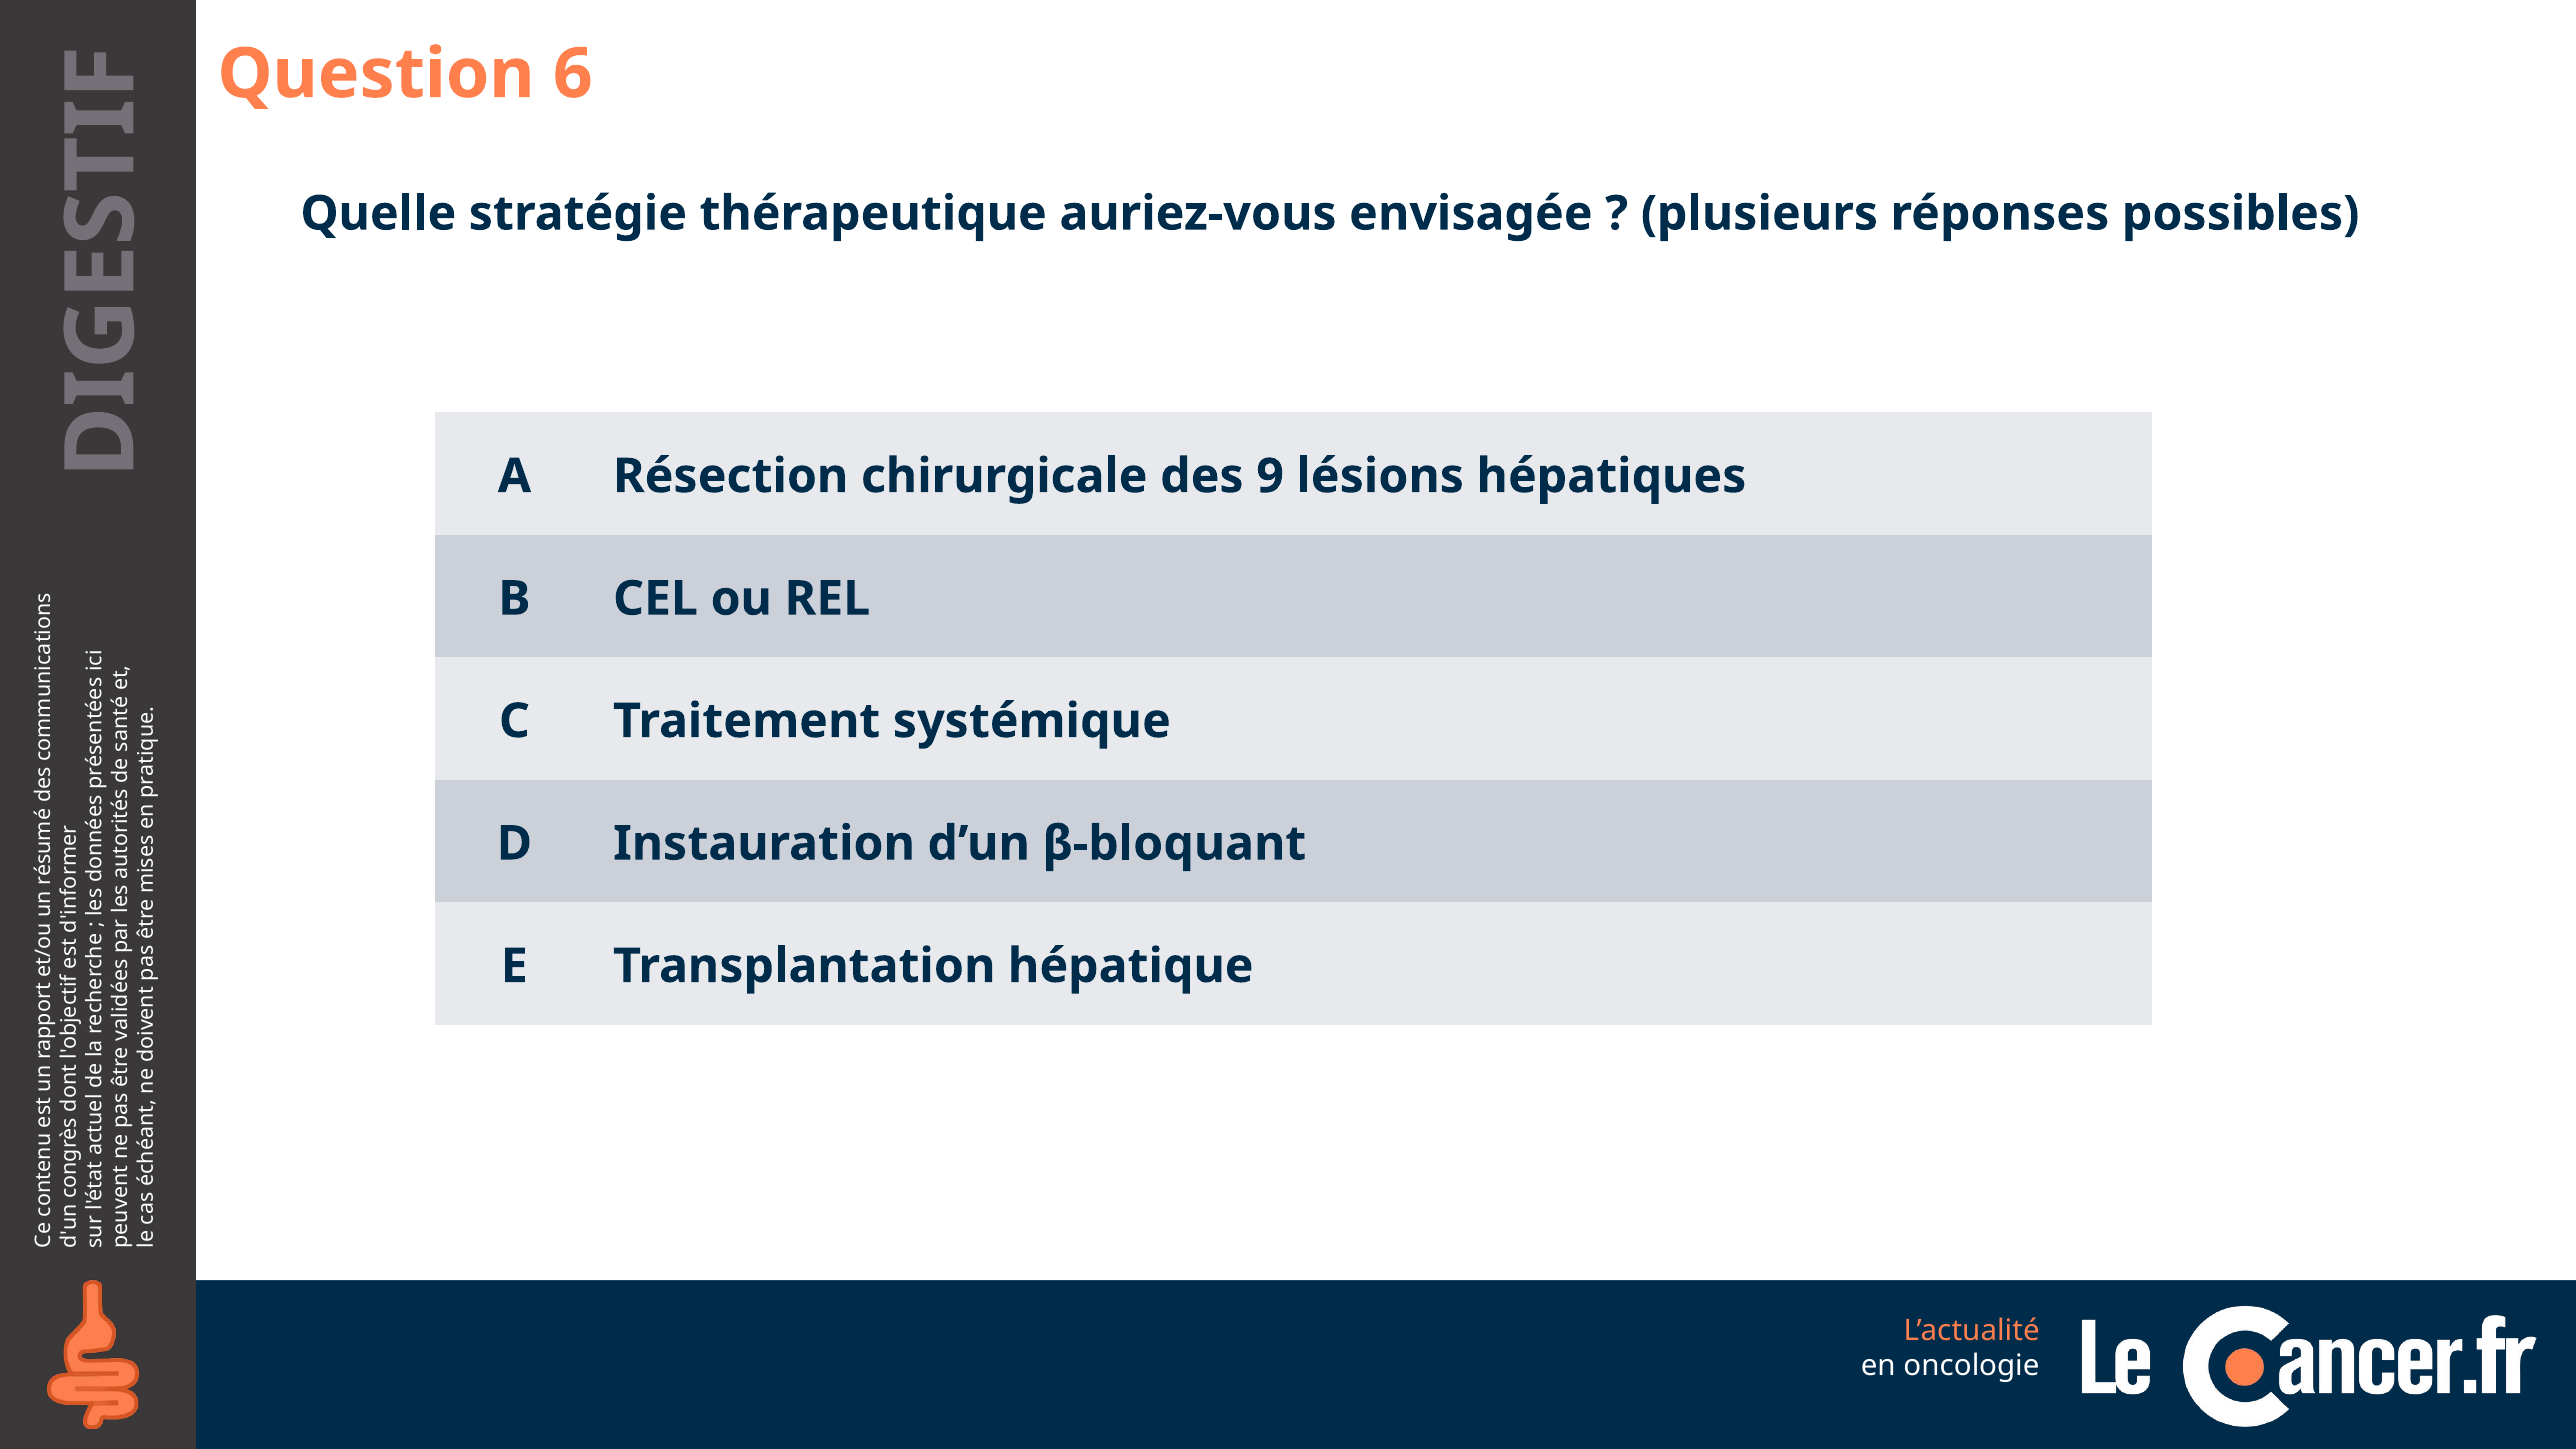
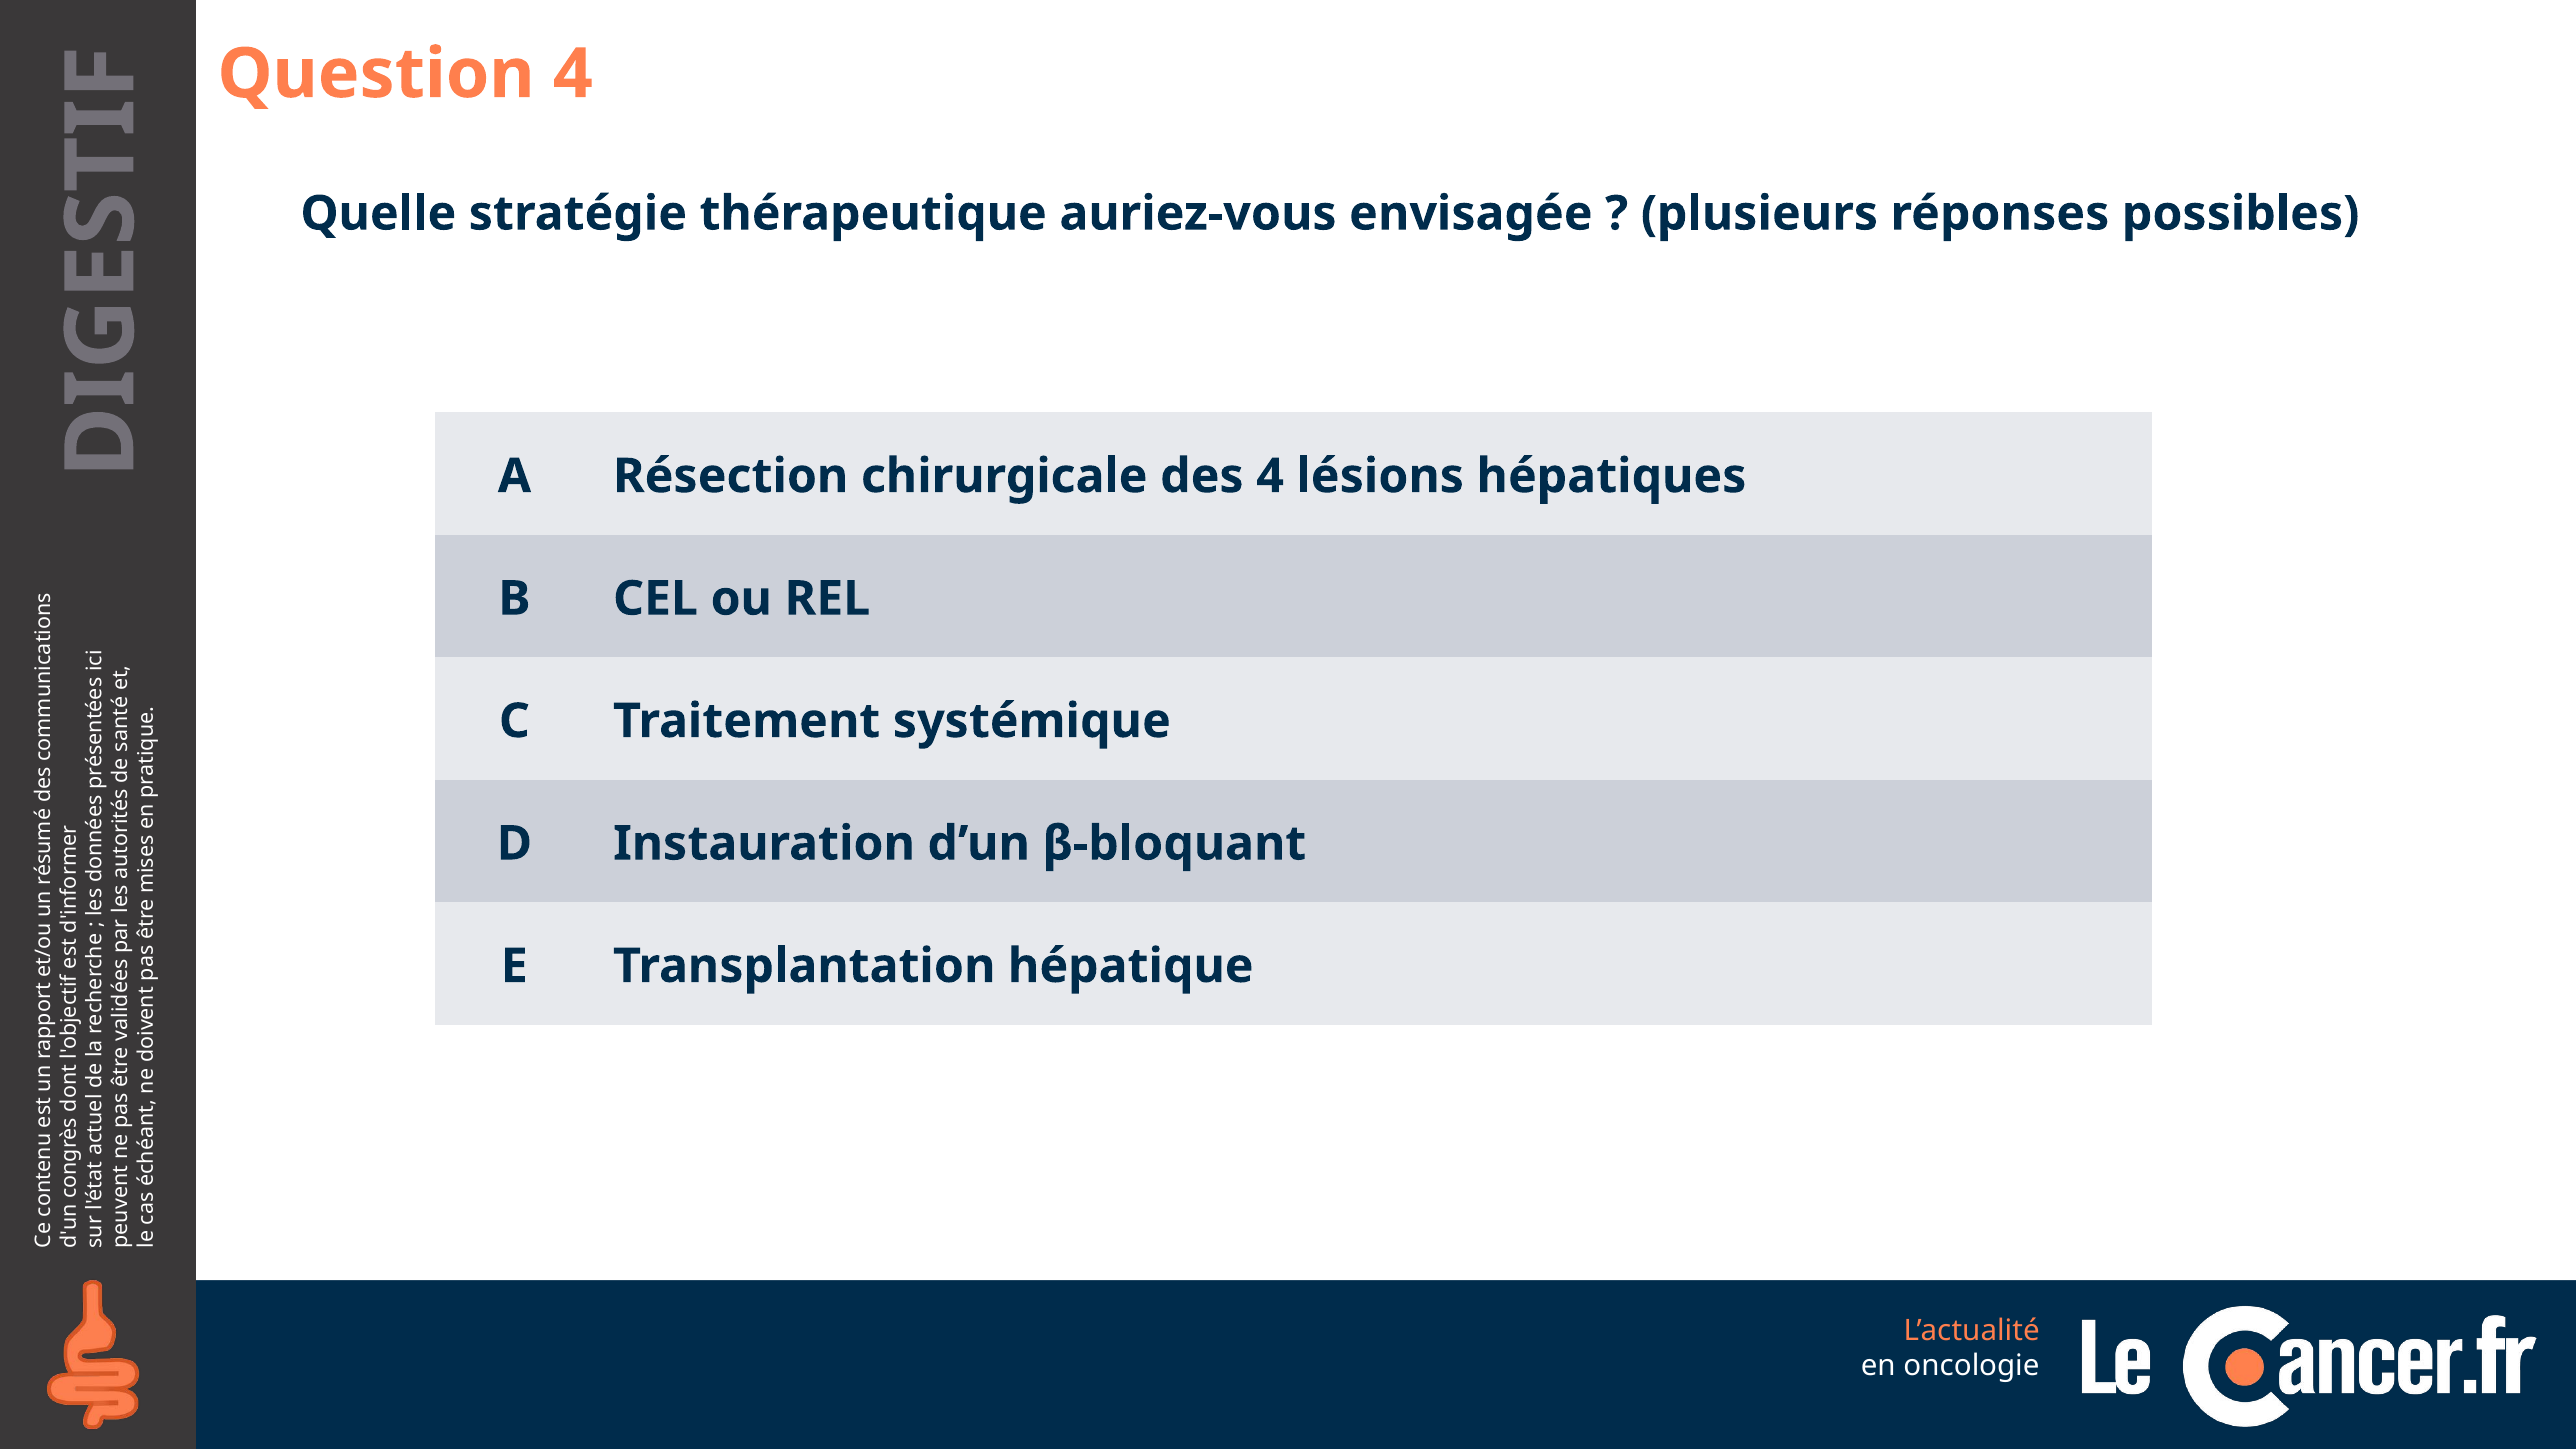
Question 6: 6 -> 4 (573, 74)
des 9: 9 -> 4 (1270, 476)
